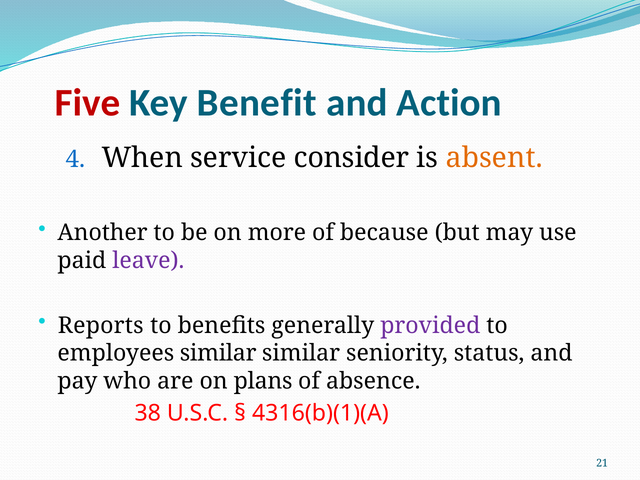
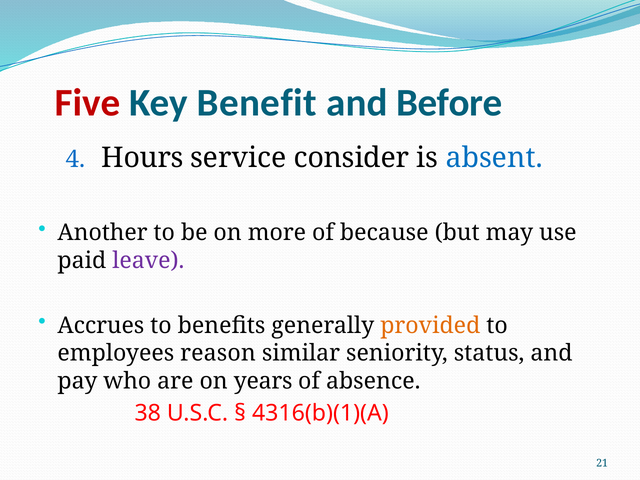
Action: Action -> Before (449, 103)
When: When -> Hours (142, 158)
absent colour: orange -> blue (494, 158)
Reports: Reports -> Accrues (101, 325)
provided colour: purple -> orange (430, 325)
employees similar: similar -> reason (218, 353)
plans: plans -> years (263, 381)
